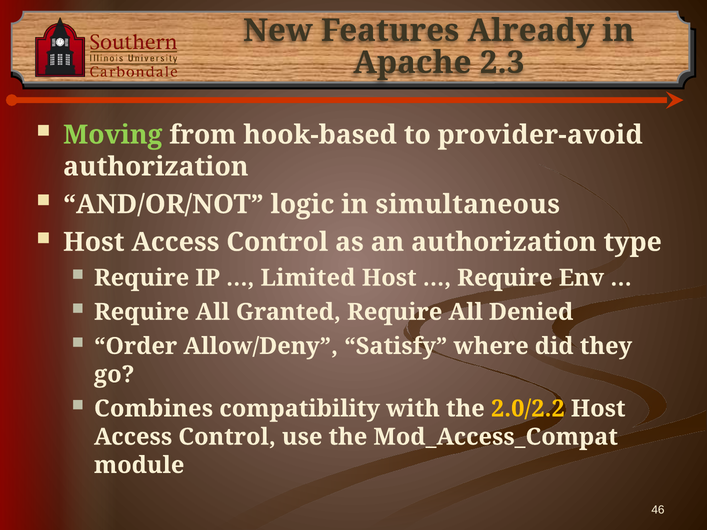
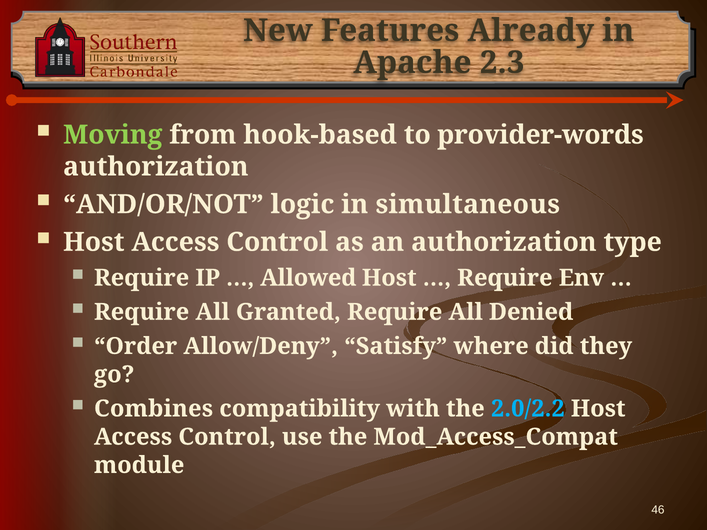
provider-avoid: provider-avoid -> provider-words (540, 135)
Limited: Limited -> Allowed (308, 278)
2.0/2.2 colour: yellow -> light blue (528, 409)
